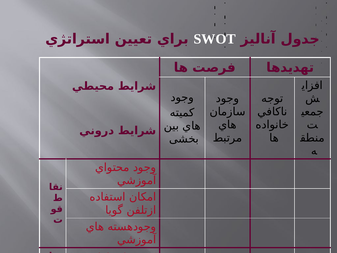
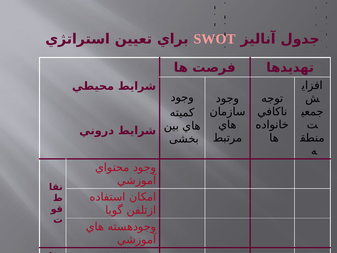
SWOT colour: white -> pink (215, 39)
